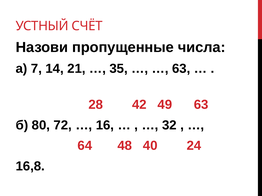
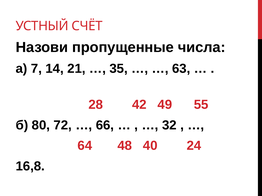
49 63: 63 -> 55 (201, 105)
16: 16 -> 66 (105, 125)
